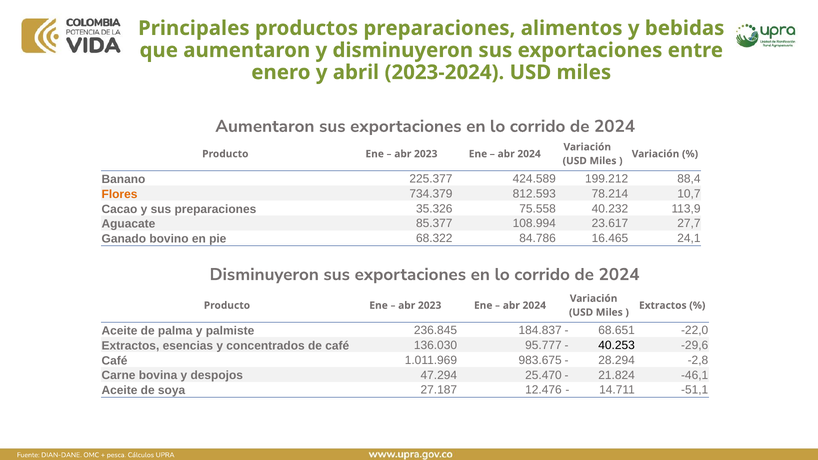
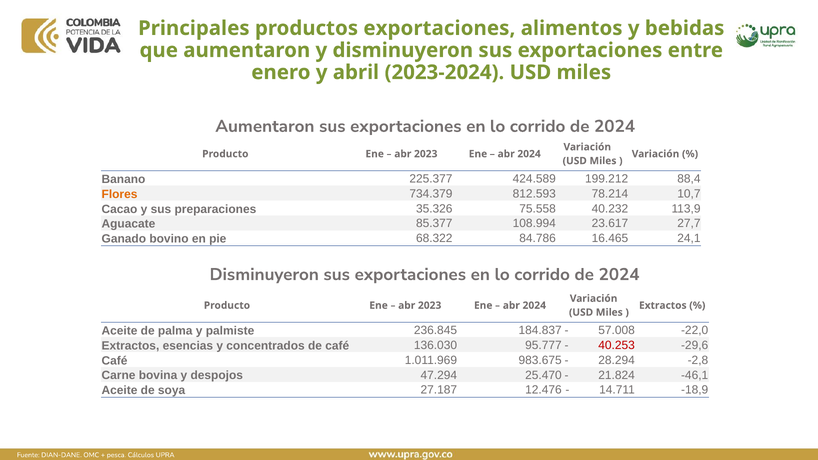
productos preparaciones: preparaciones -> exportaciones (439, 28)
68.651: 68.651 -> 57.008 (617, 330)
40.253 colour: black -> red (617, 345)
-51,1: -51,1 -> -18,9 (695, 390)
